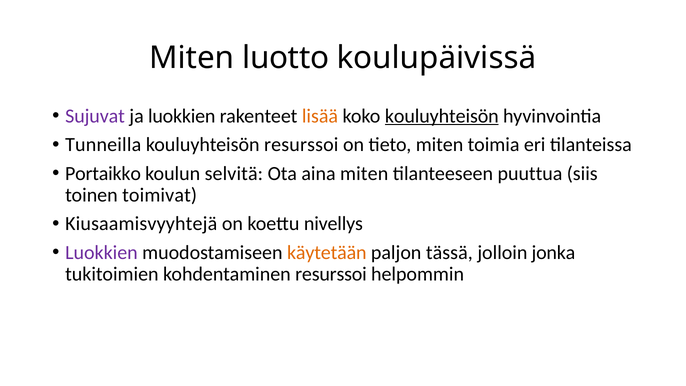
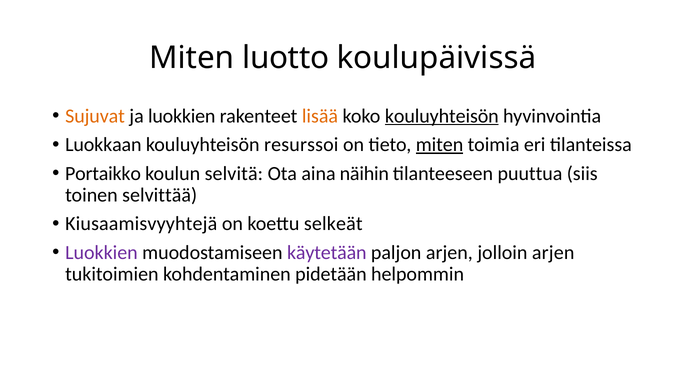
Sujuvat colour: purple -> orange (95, 116)
Tunneilla: Tunneilla -> Luokkaan (103, 145)
miten underline: none -> present (440, 145)
aina miten: miten -> näihin (364, 173)
toimivat: toimivat -> selvittää (160, 195)
nivellys: nivellys -> selkeät (333, 224)
käytetään colour: orange -> purple (327, 252)
paljon tässä: tässä -> arjen (449, 252)
jolloin jonka: jonka -> arjen (553, 252)
kohdentaminen resurssoi: resurssoi -> pidetään (331, 274)
